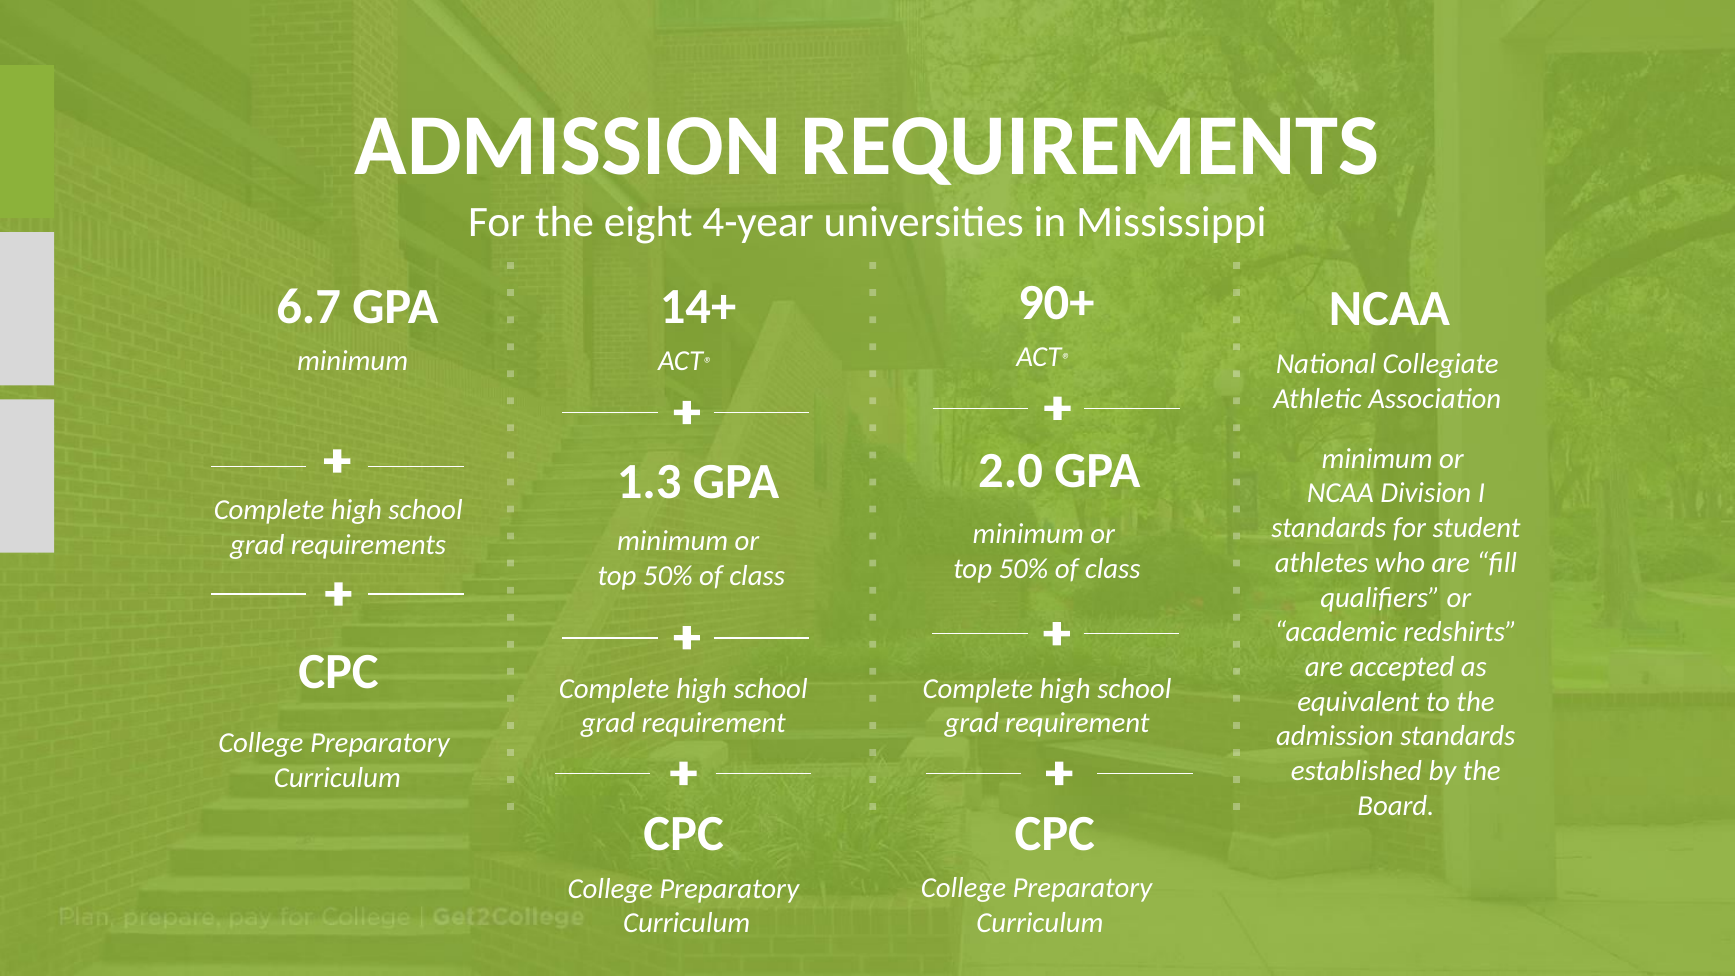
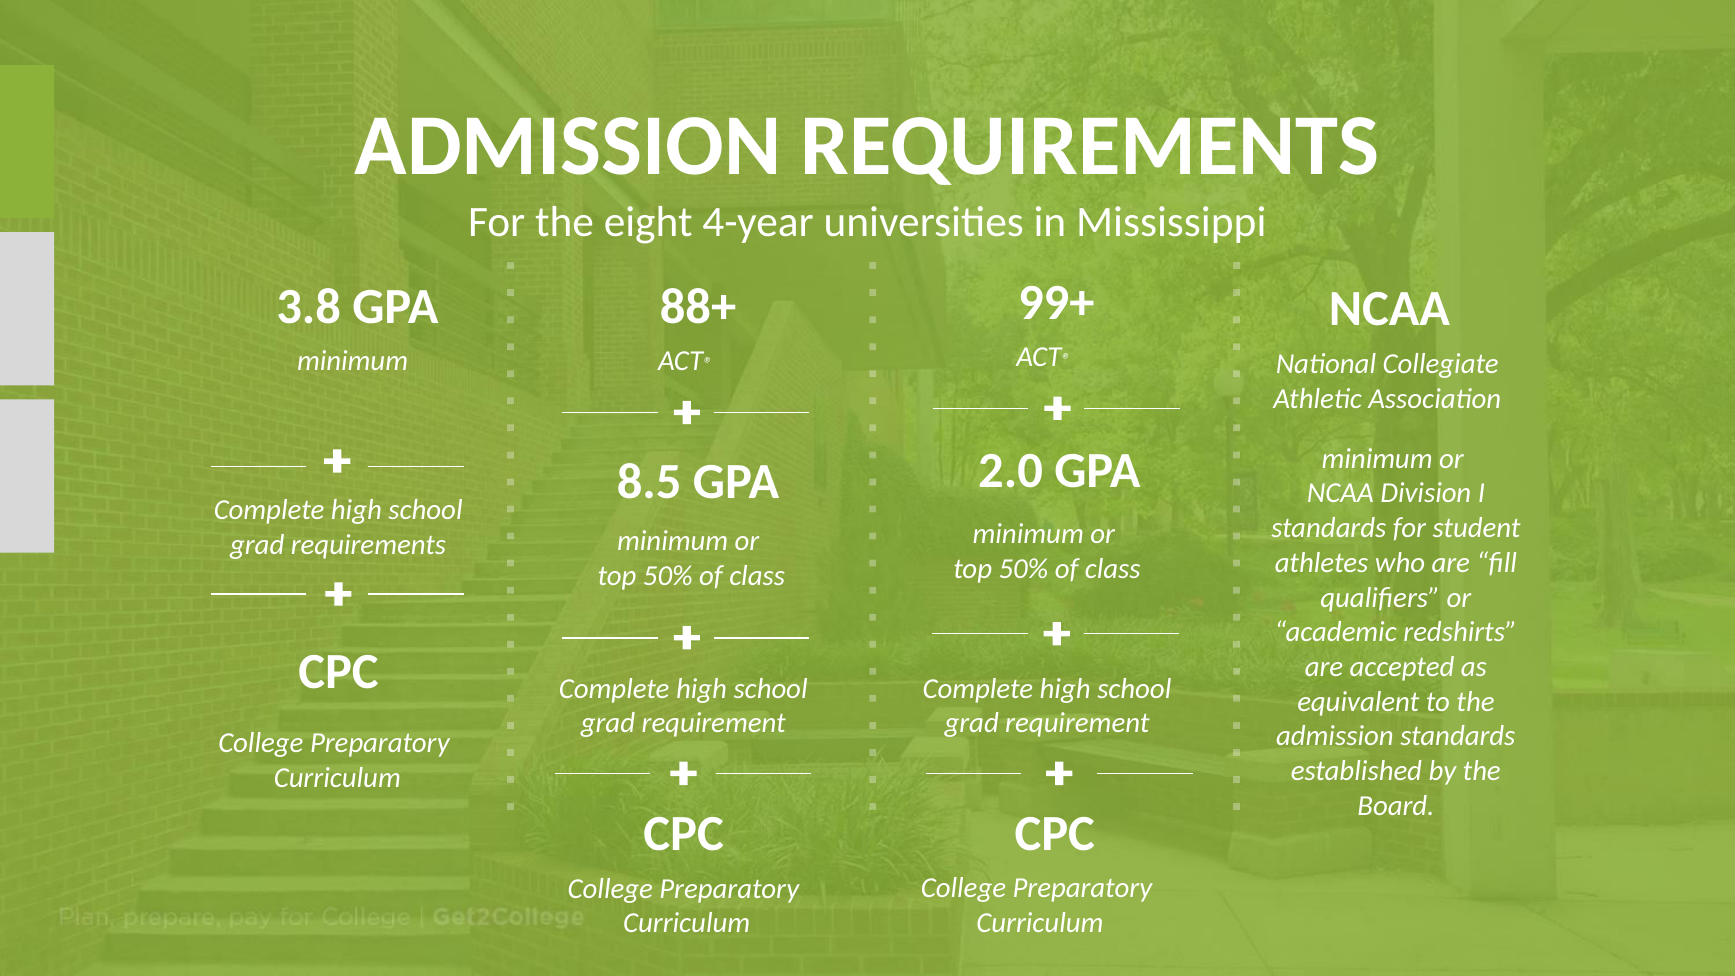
90+: 90+ -> 99+ (1056, 303)
6.7: 6.7 -> 3.8 (309, 307)
14+: 14+ -> 88+ (698, 307)
1.3: 1.3 -> 8.5 (649, 482)
